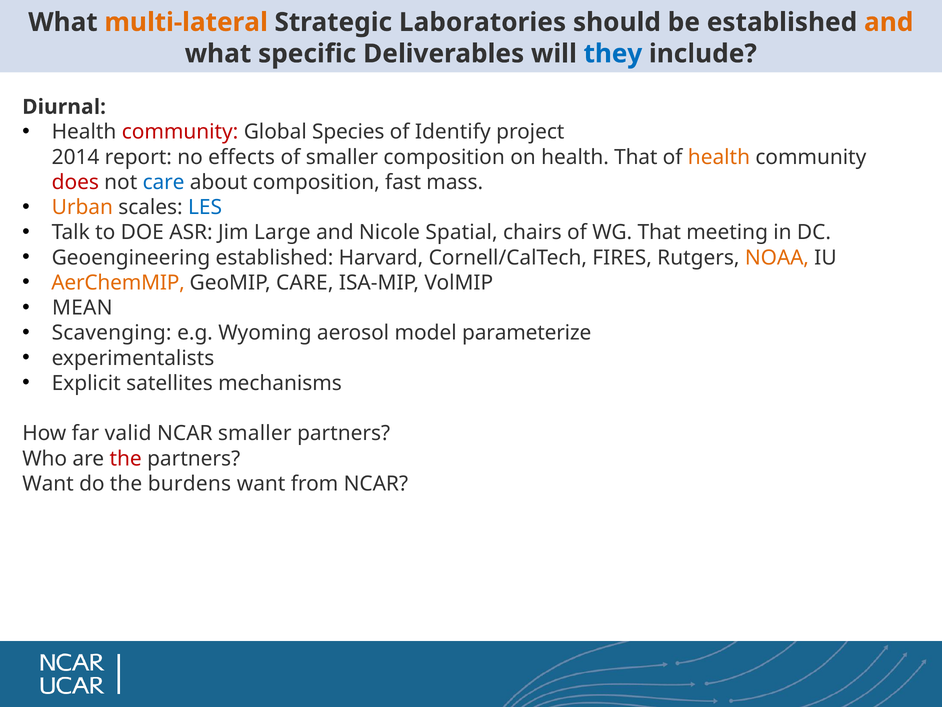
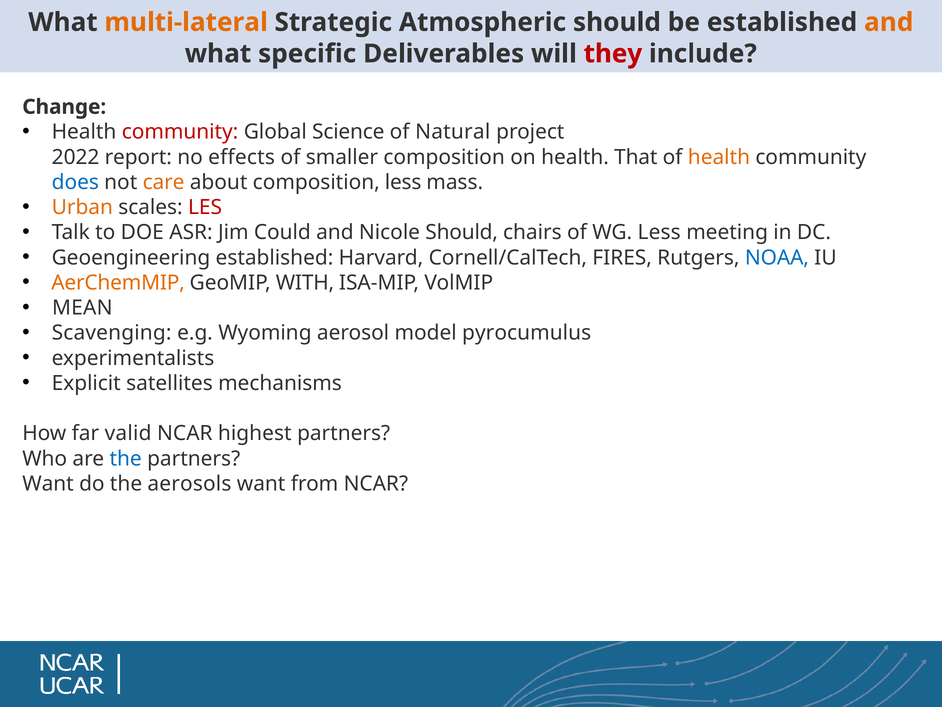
Laboratories: Laboratories -> Atmospheric (483, 22)
they colour: blue -> red (613, 54)
Diurnal: Diurnal -> Change (64, 107)
Species: Species -> Science (348, 132)
Identify: Identify -> Natural (453, 132)
2014: 2014 -> 2022 (76, 157)
does colour: red -> blue (75, 182)
care colour: blue -> orange (164, 182)
composition fast: fast -> less (403, 182)
LES colour: blue -> red (205, 207)
Large: Large -> Could (282, 232)
Nicole Spatial: Spatial -> Should (462, 232)
WG That: That -> Less (659, 232)
NOAA colour: orange -> blue (777, 257)
GeoMIP CARE: CARE -> WITH (305, 283)
parameterize: parameterize -> pyrocumulus (527, 333)
NCAR smaller: smaller -> highest (255, 433)
the colour: red -> blue (126, 458)
burdens: burdens -> aerosols (189, 483)
